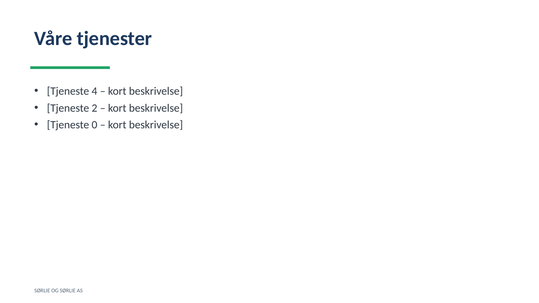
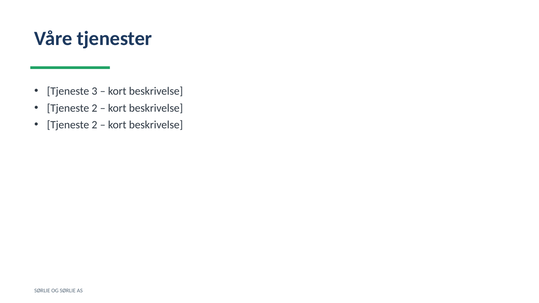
4: 4 -> 3 (94, 91)
0: 0 -> 2 (94, 125)
